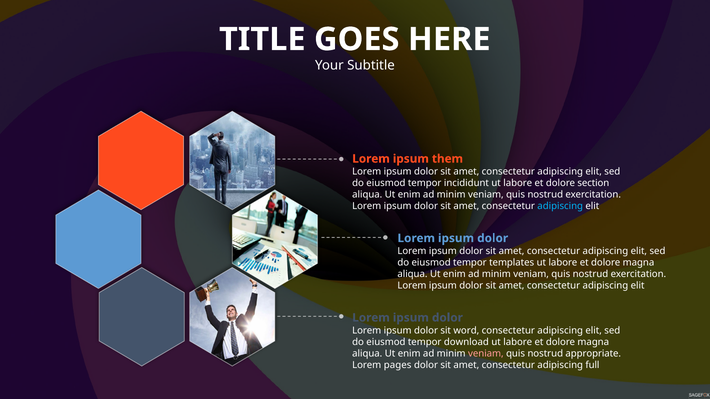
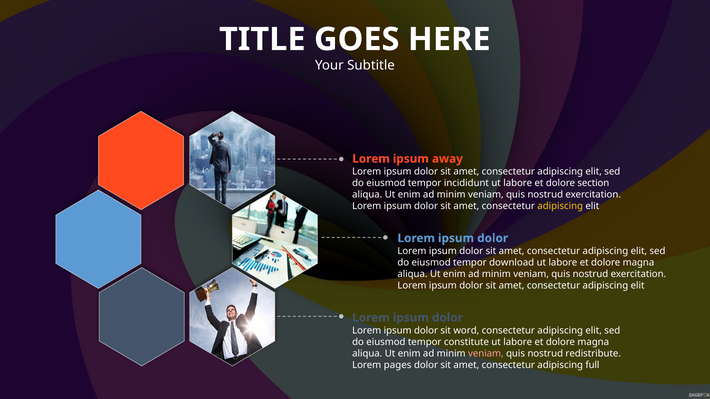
them: them -> away (447, 159)
adipiscing colour: light blue -> yellow (560, 206)
templates: templates -> download (512, 263)
download: download -> constitute (466, 342)
appropriate: appropriate -> redistribute (593, 354)
